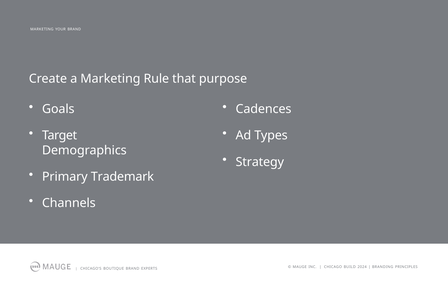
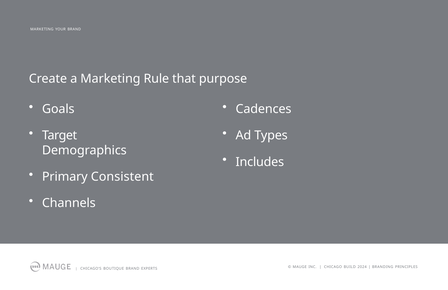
Strategy: Strategy -> Includes (260, 162)
Trademark: Trademark -> Consistent (122, 177)
